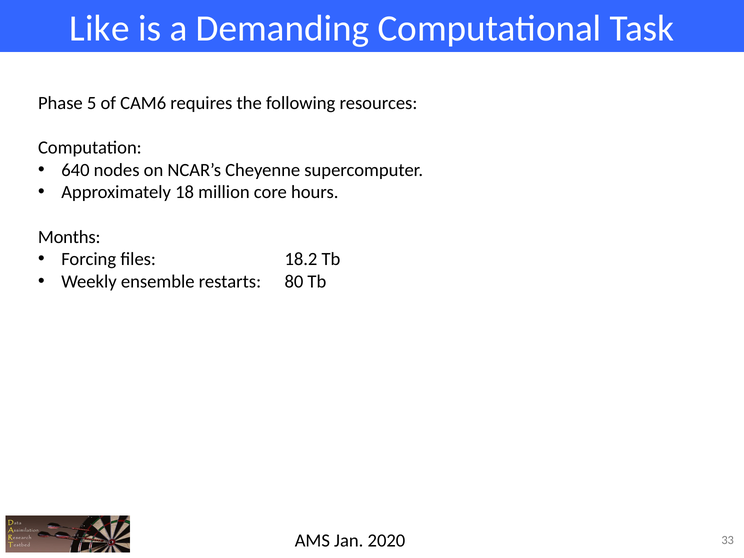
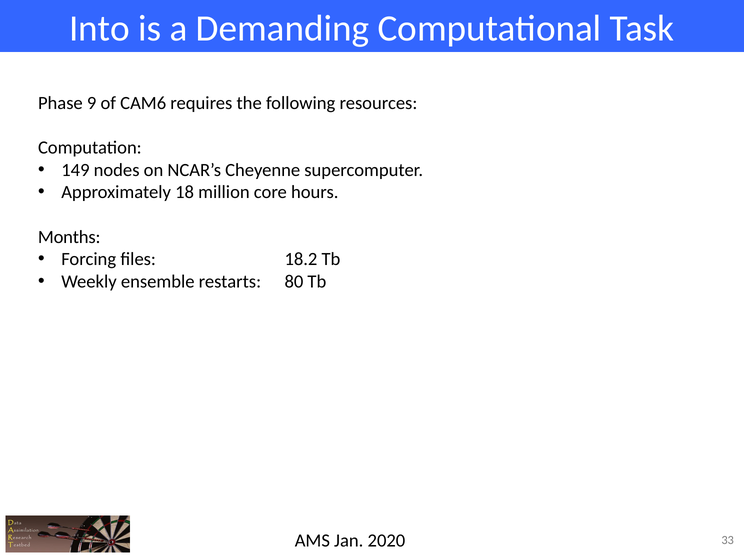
Like: Like -> Into (99, 29)
5: 5 -> 9 (92, 103)
640: 640 -> 149 (75, 170)
